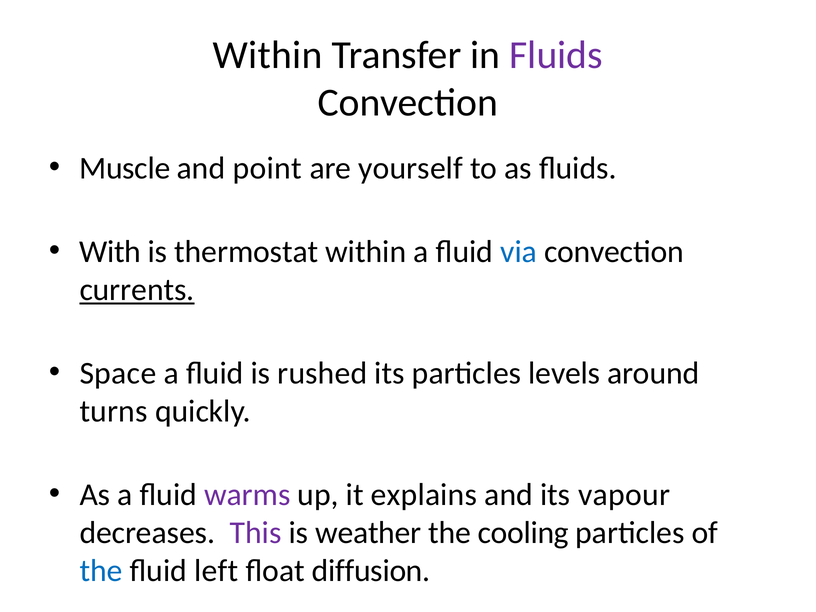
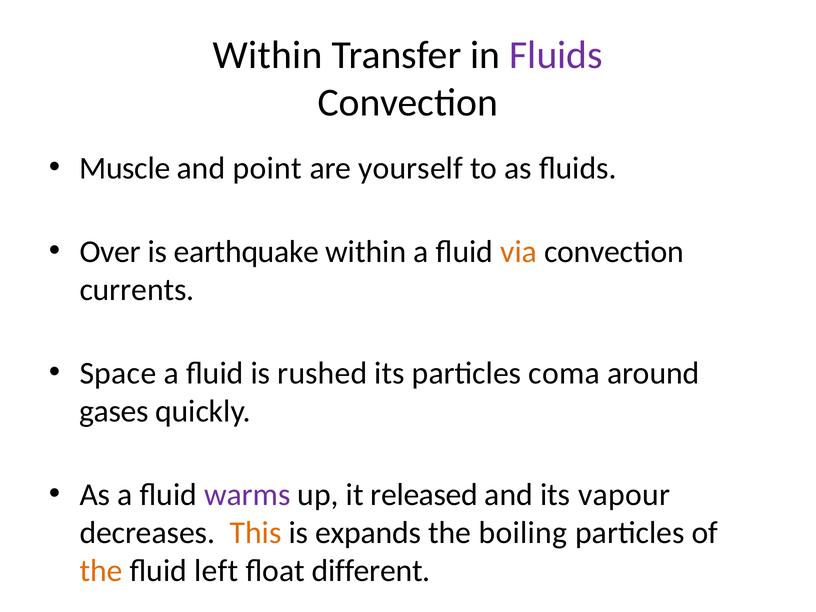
With: With -> Over (110, 252)
thermostat: thermostat -> earthquake (246, 252)
via colour: blue -> orange (519, 252)
currents underline: present -> none (137, 290)
levels: levels -> coma (564, 373)
turns: turns -> gases (114, 411)
explains: explains -> released (424, 495)
This colour: purple -> orange (256, 533)
weather: weather -> expands (368, 533)
cooling: cooling -> boiling (523, 533)
the colour: blue -> orange (101, 571)
diffusion: diffusion -> different (371, 571)
